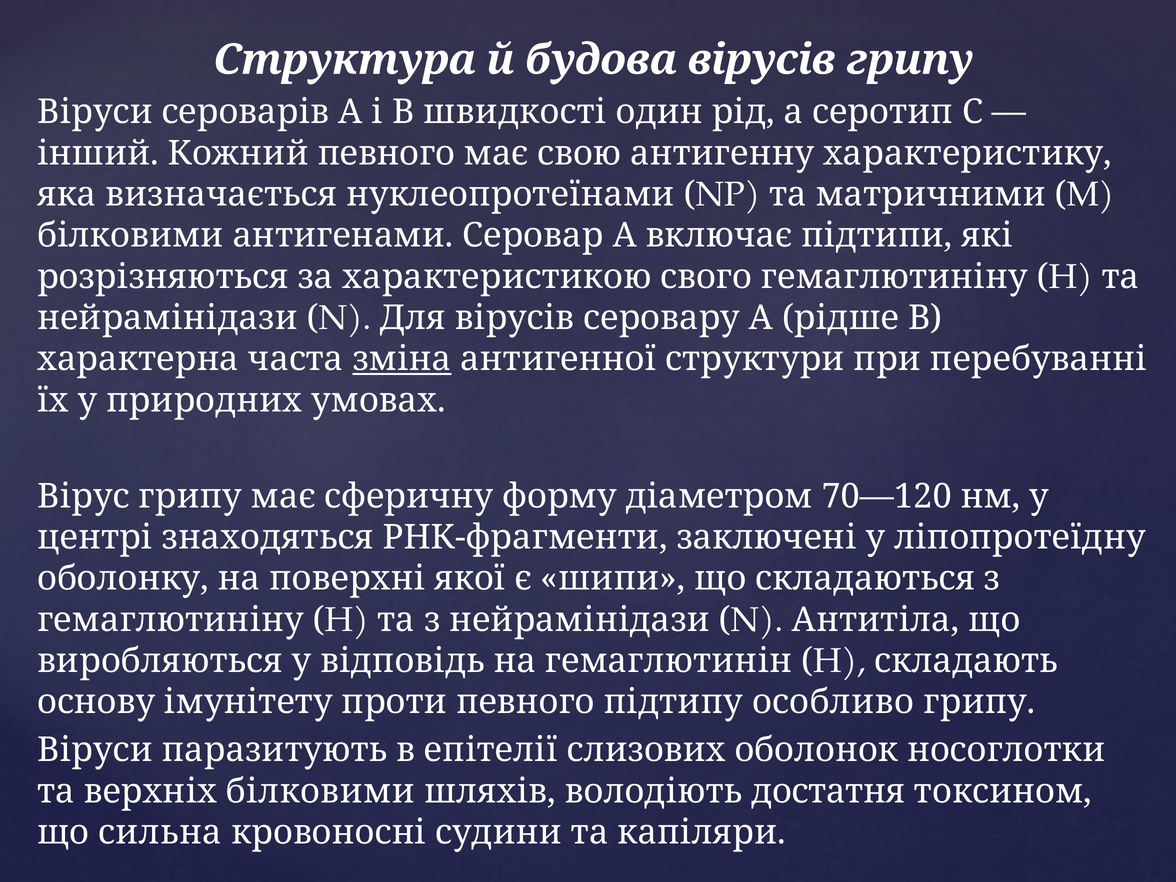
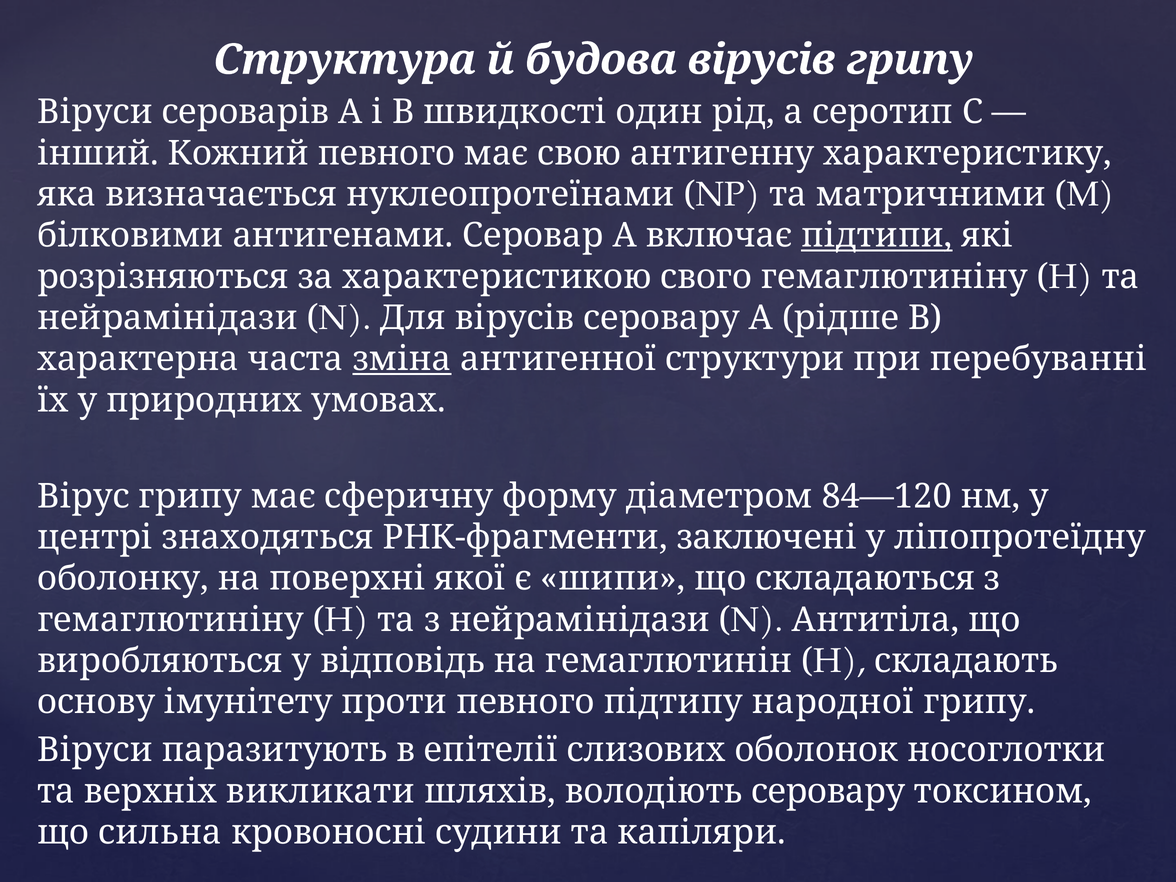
підтипи underline: none -> present (877, 236)
70—120: 70—120 -> 84—120 (887, 496)
особливо: особливо -> народної (833, 702)
верхніх білковими: білковими -> викликати (320, 791)
володіють достатня: достатня -> серовару (828, 791)
